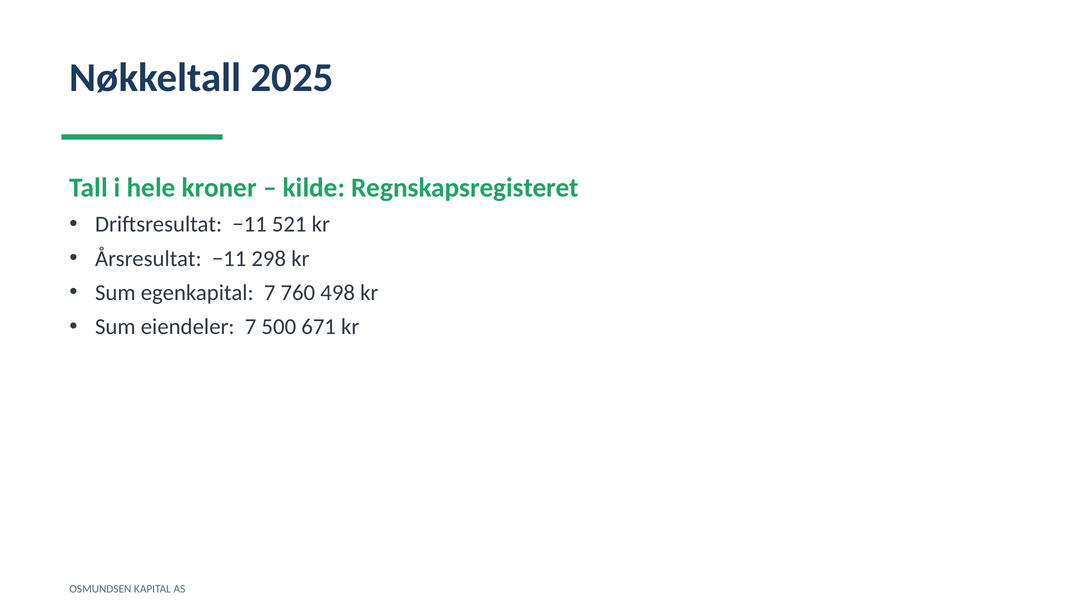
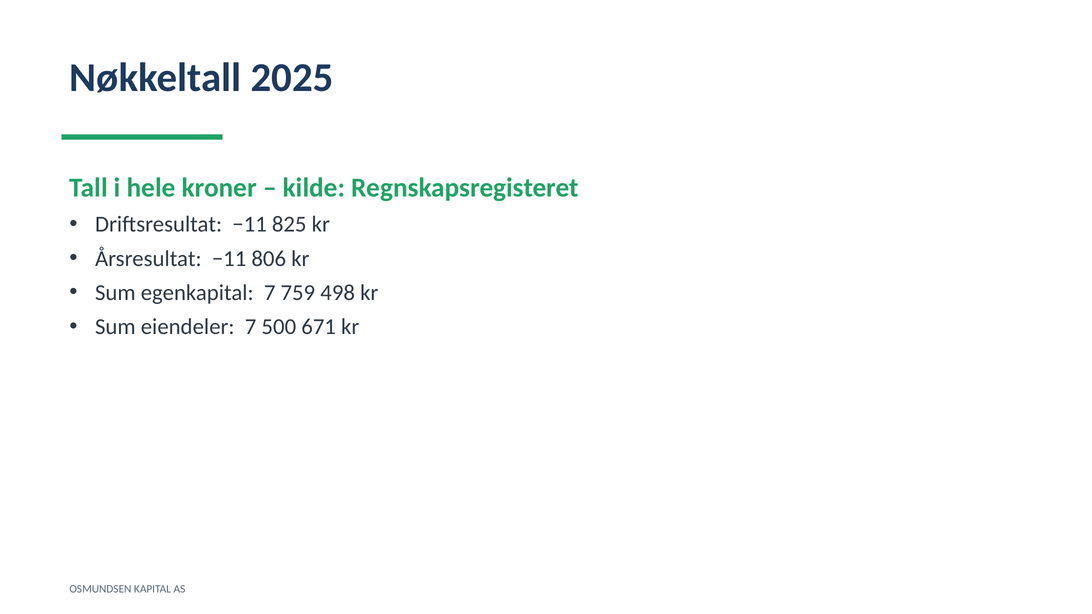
521: 521 -> 825 (289, 225)
298: 298 -> 806 (269, 259)
760: 760 -> 759 (298, 293)
